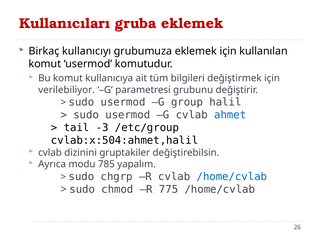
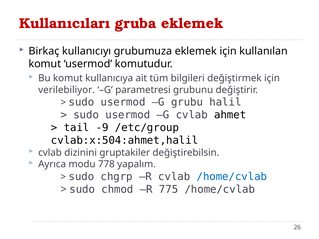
group: group -> grubu (187, 102)
ahmet colour: blue -> black (230, 115)
-3: -3 -> -9 (102, 128)
785: 785 -> 778 (106, 164)
